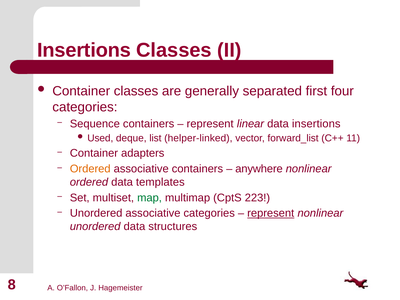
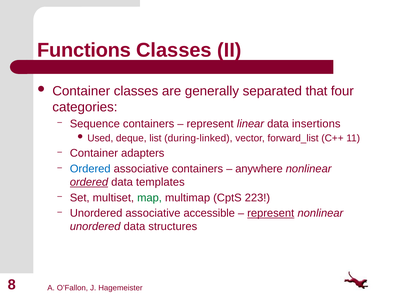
Insertions: Insertions -> Functions (84, 50)
first: first -> that (316, 91)
helper-linked: helper-linked -> during-linked (198, 138)
Ordered colour: orange -> blue (90, 169)
ordered underline: none -> present (89, 182)
associative categories: categories -> accessible (209, 213)
